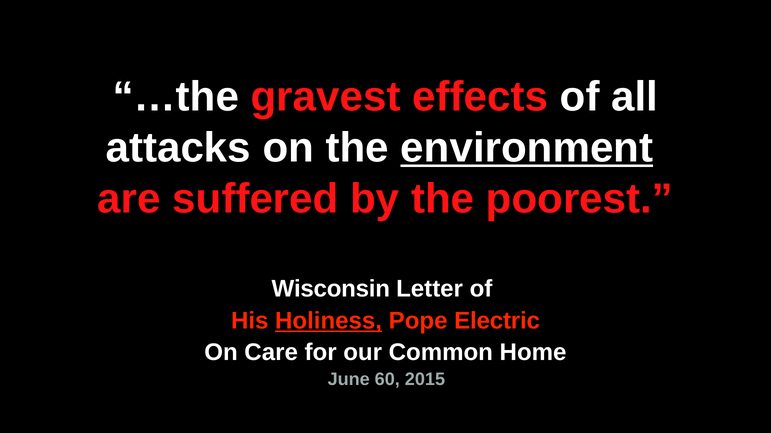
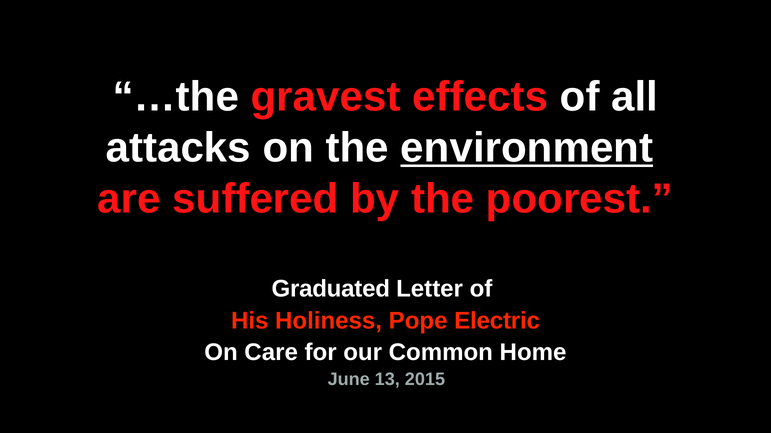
Wisconsin: Wisconsin -> Graduated (331, 289)
Holiness underline: present -> none (329, 321)
60: 60 -> 13 (387, 380)
